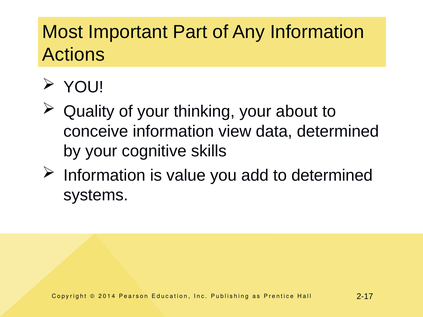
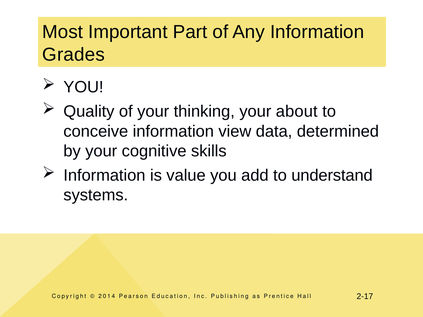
Actions: Actions -> Grades (74, 55)
to determined: determined -> understand (332, 176)
